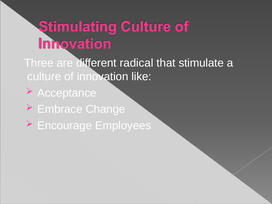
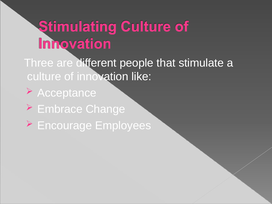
radical: radical -> people (137, 63)
